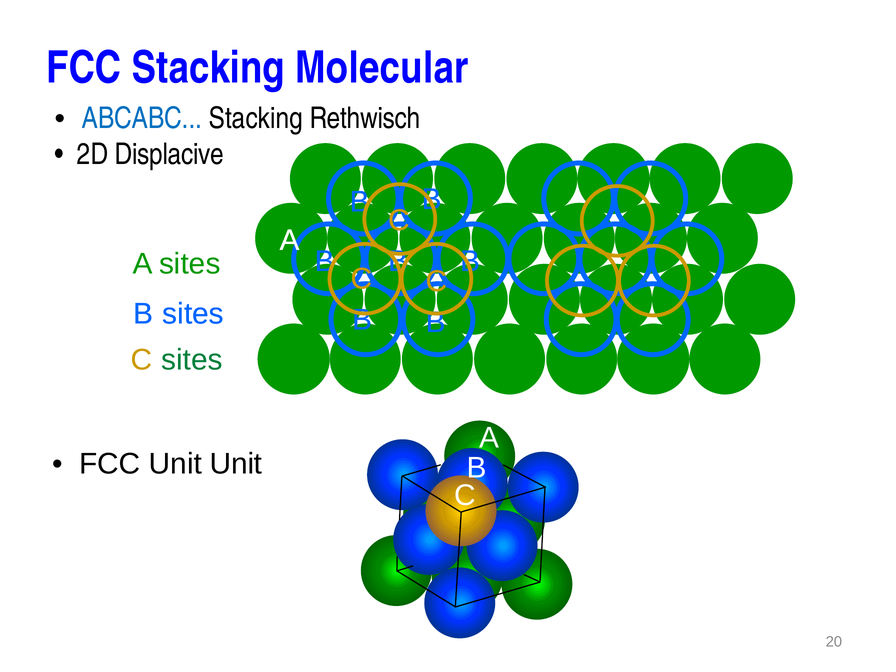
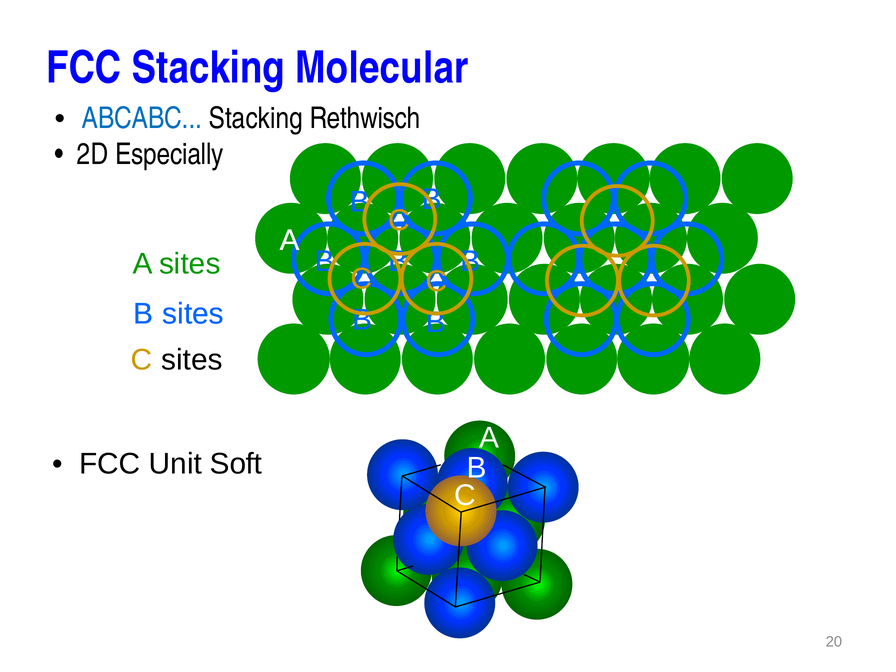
Displacive: Displacive -> Especially (169, 154)
sites colour: green -> black (192, 360)
Unit Unit: Unit -> Soft (236, 464)
